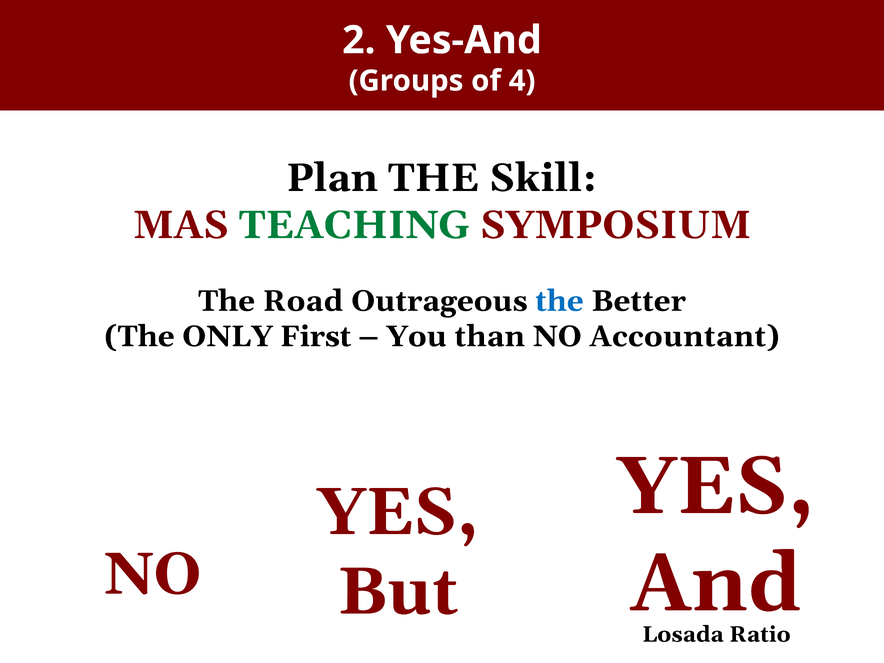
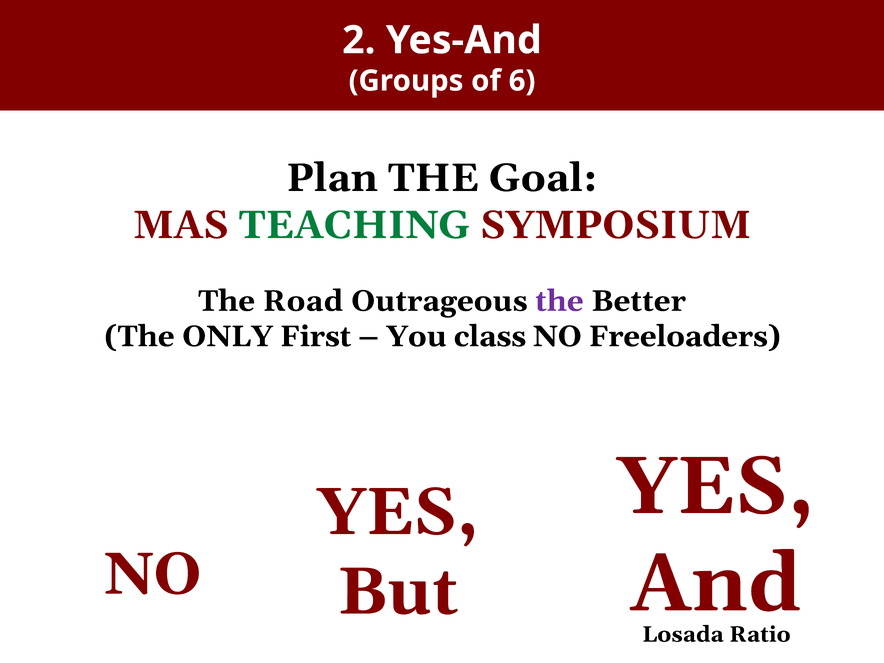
4: 4 -> 6 (522, 81)
Skill: Skill -> Goal (543, 178)
the colour: blue -> purple (559, 301)
than: than -> class (490, 336)
Accountant: Accountant -> Freeloaders (685, 336)
